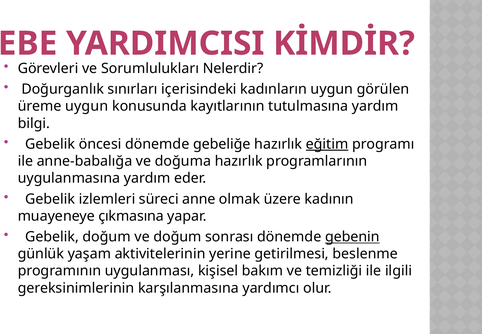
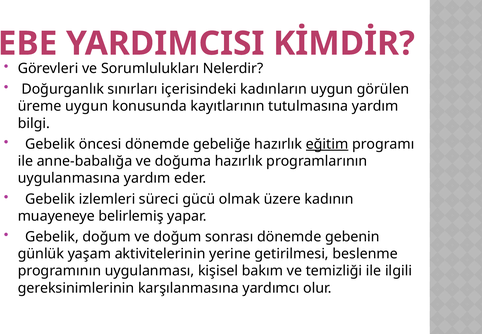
anne: anne -> gücü (199, 199)
çıkmasına: çıkmasına -> belirlemiş (131, 216)
gebenin underline: present -> none (352, 237)
